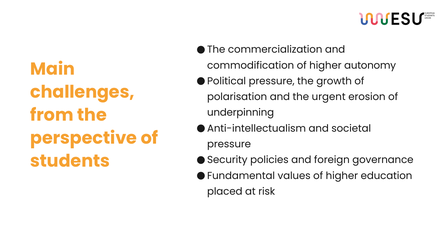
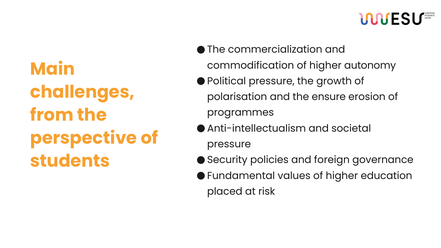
urgent: urgent -> ensure (329, 97)
underpinning: underpinning -> programmes (241, 113)
